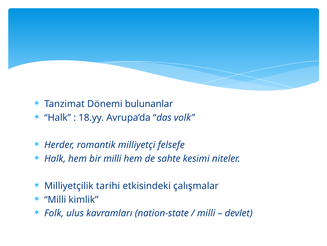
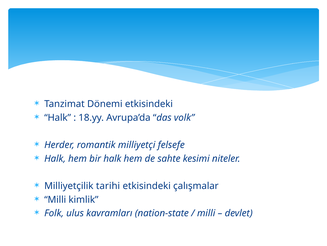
Dönemi bulunanlar: bulunanlar -> etkisindeki (149, 104)
bir milli: milli -> halk (112, 158)
